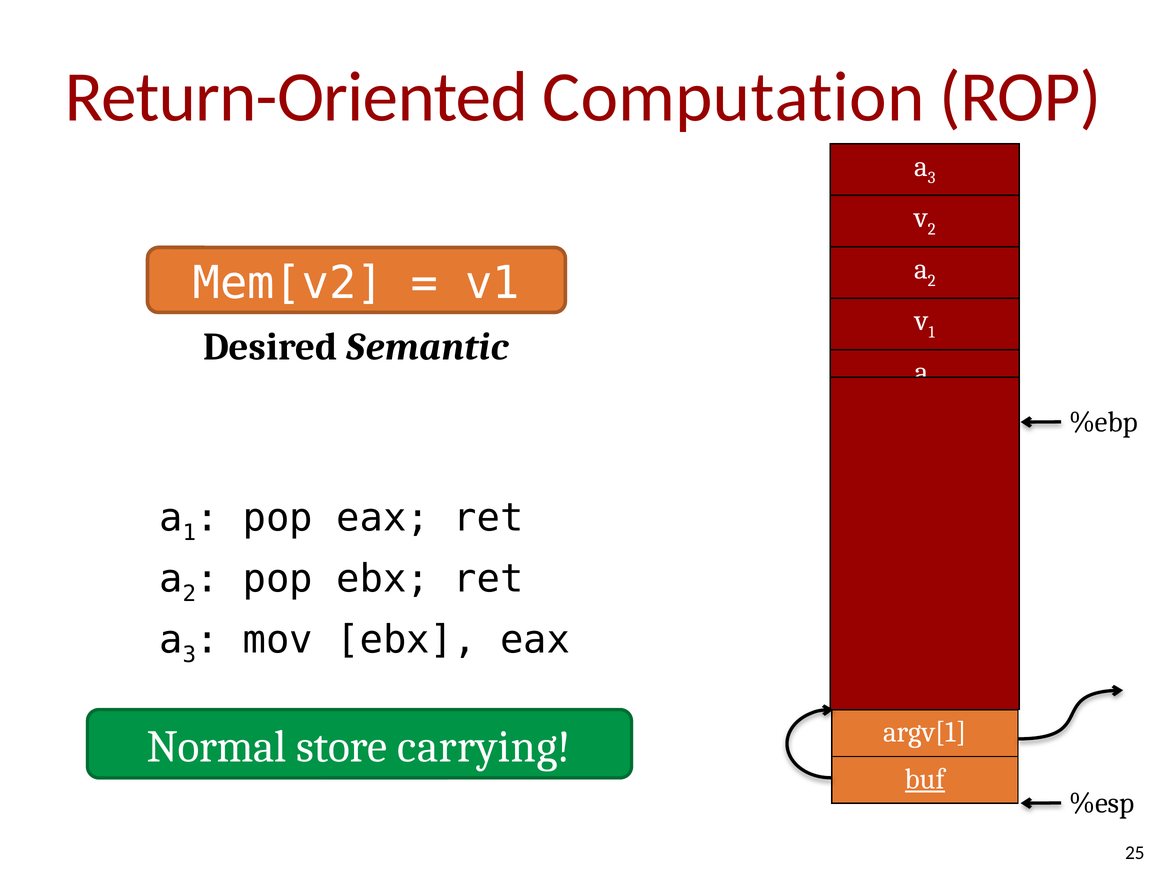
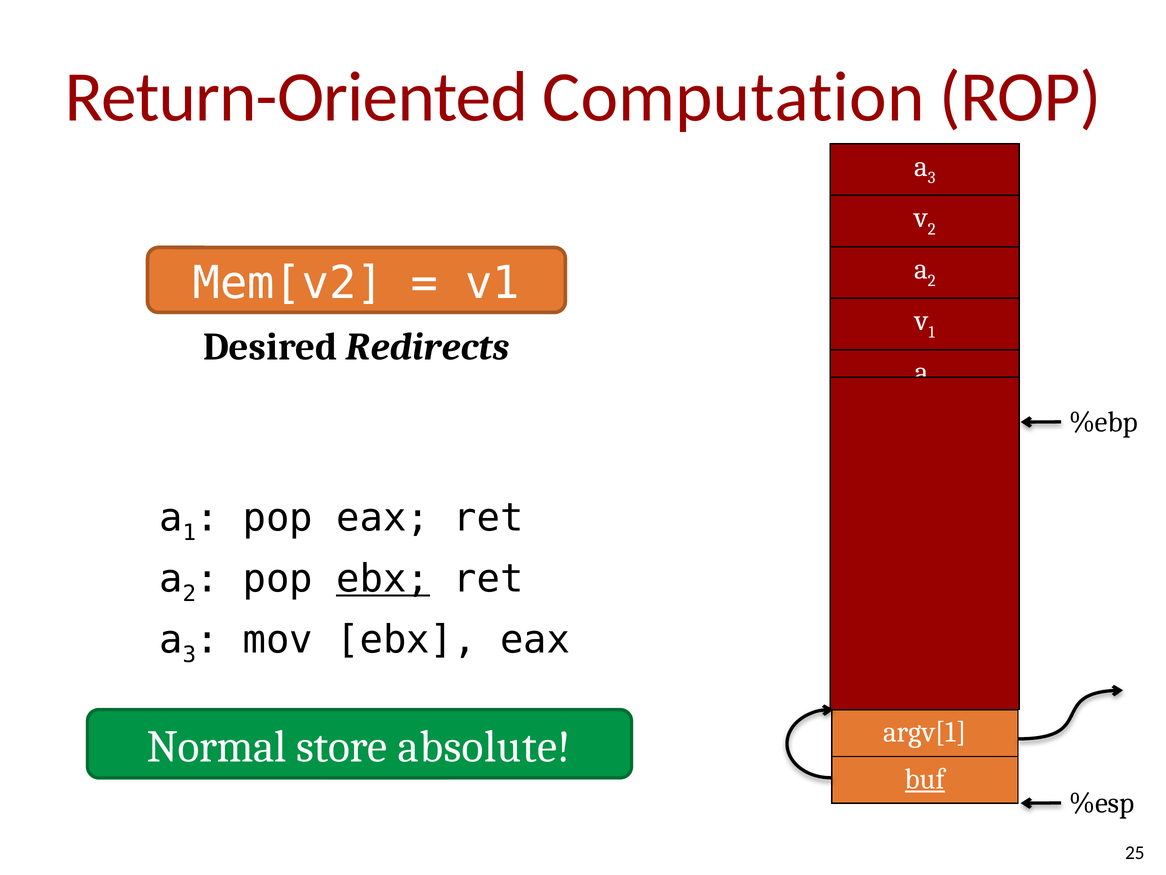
Semantic: Semantic -> Redirects (428, 347)
ebx underline: none -> present (383, 578)
carrying: carrying -> absolute (484, 746)
